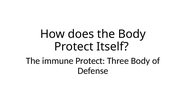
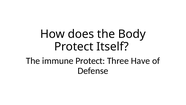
Three Body: Body -> Have (140, 61)
